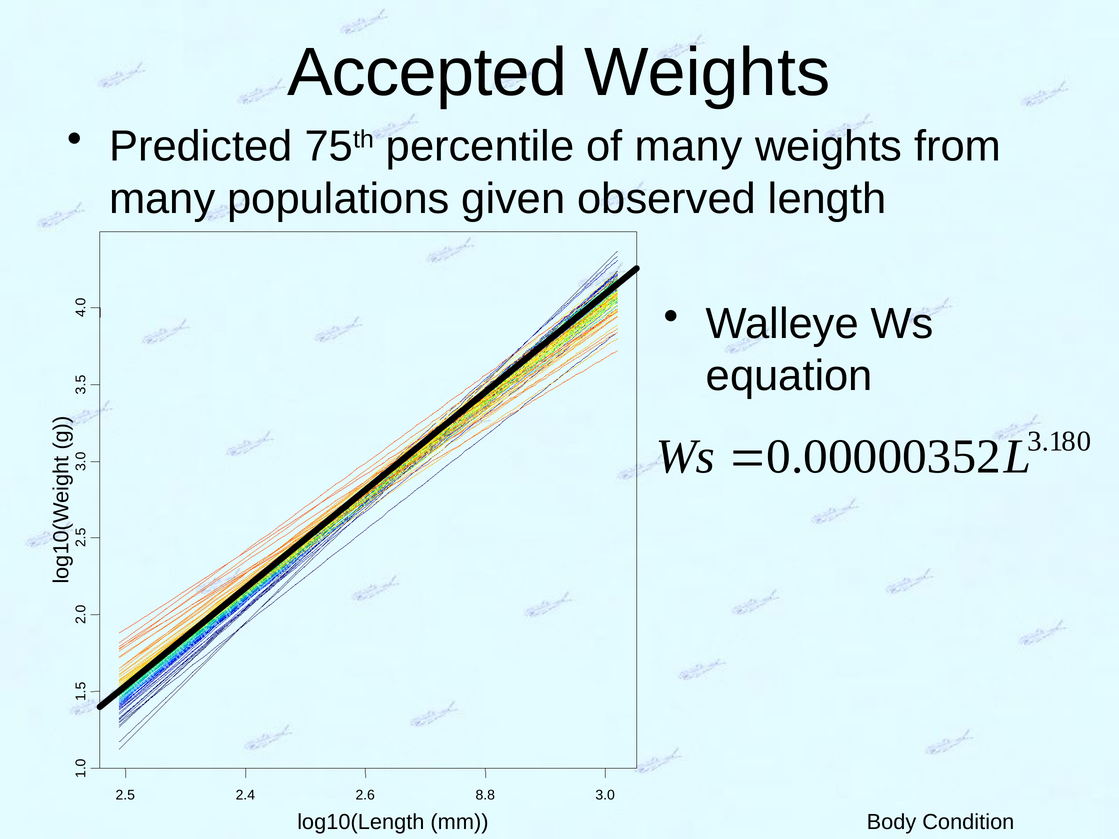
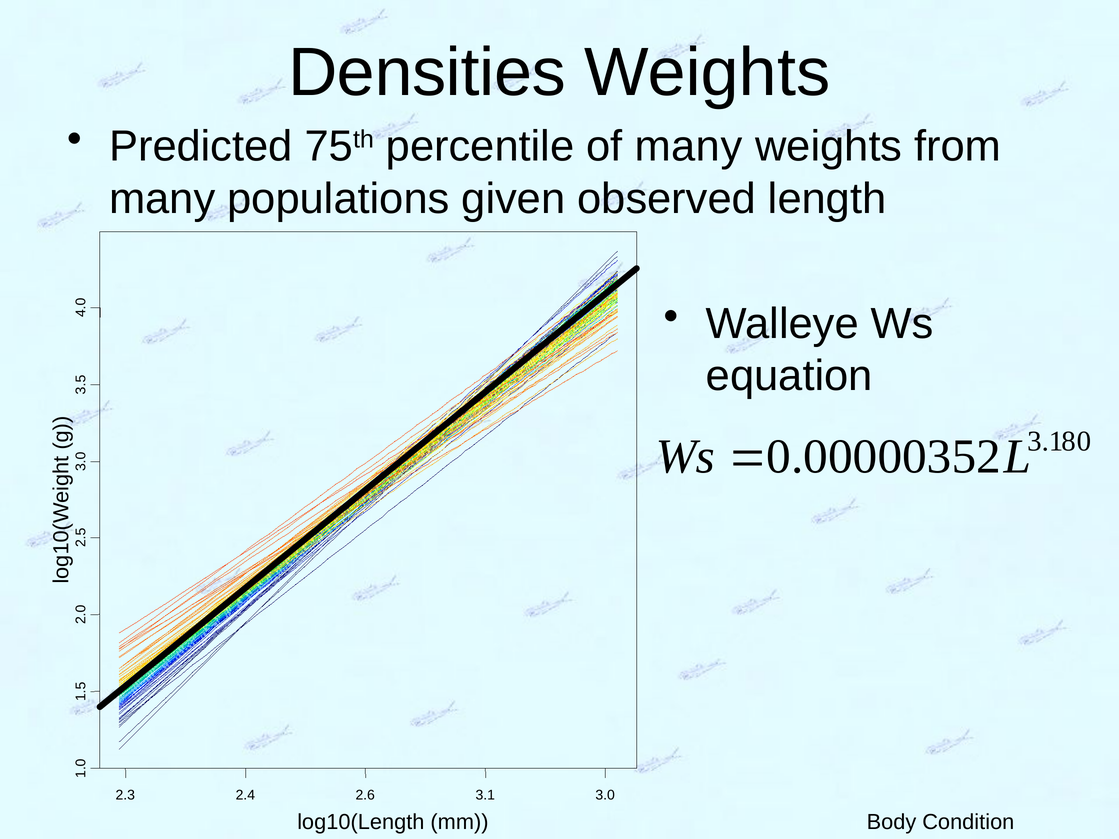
Accepted: Accepted -> Densities (427, 73)
2.5: 2.5 -> 2.3 (125, 795)
8.8: 8.8 -> 3.1 (485, 795)
